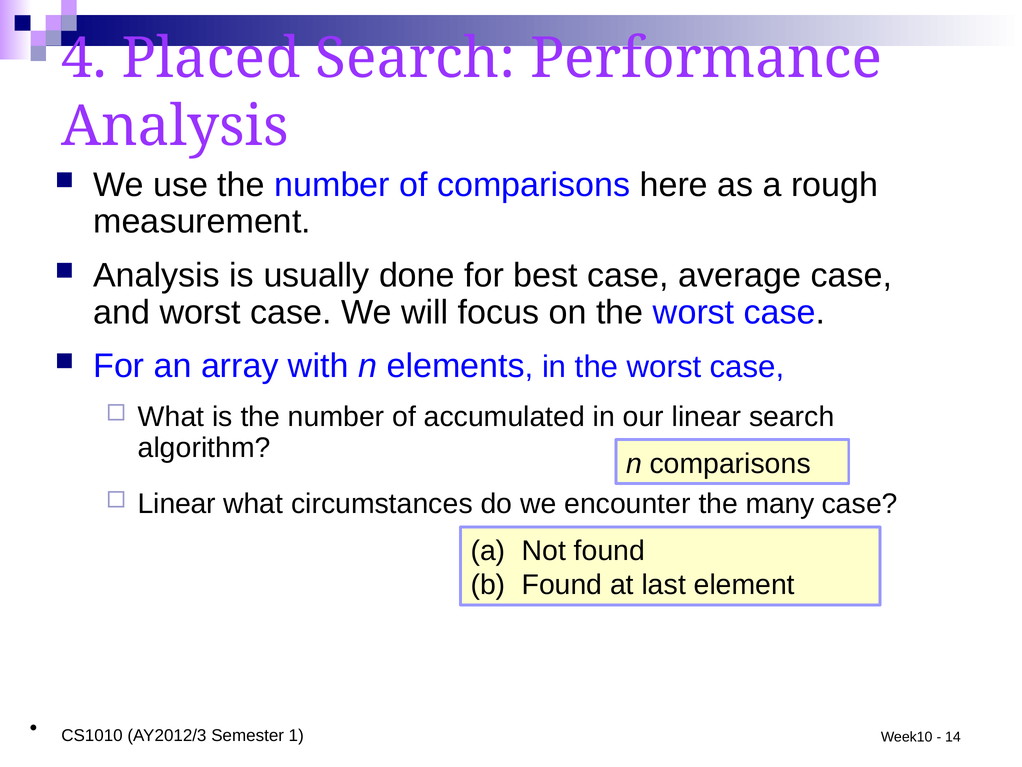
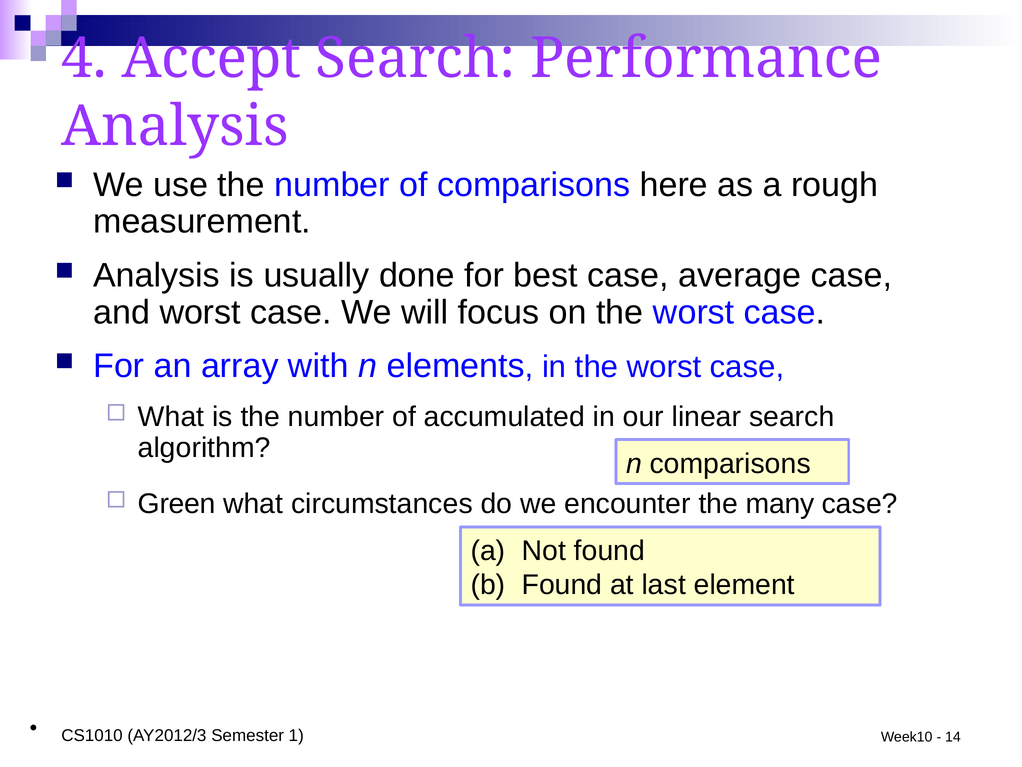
Placed: Placed -> Accept (211, 58)
Linear: Linear -> Green (177, 504)
